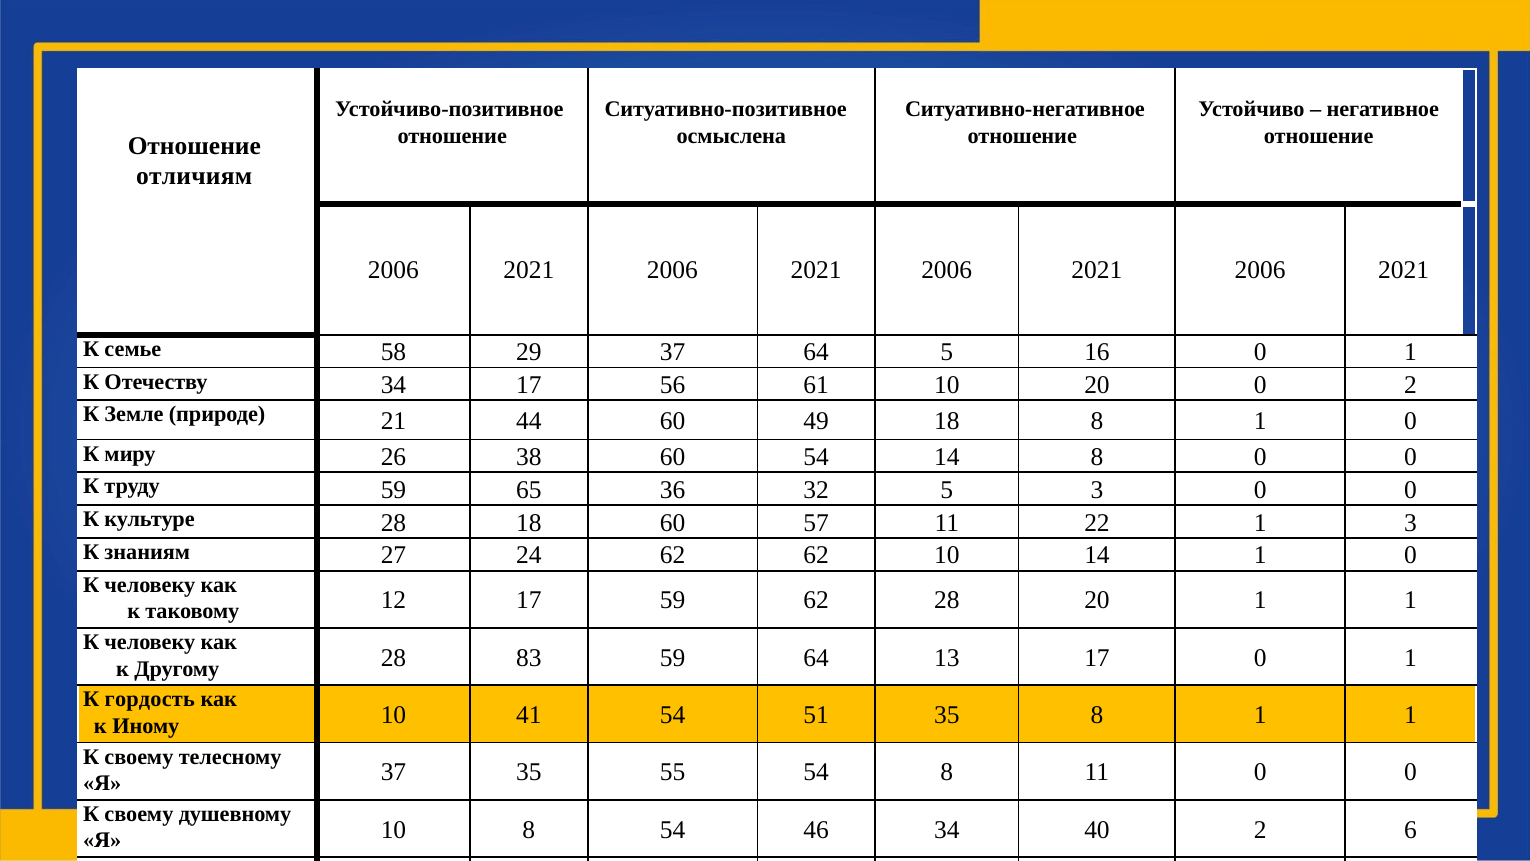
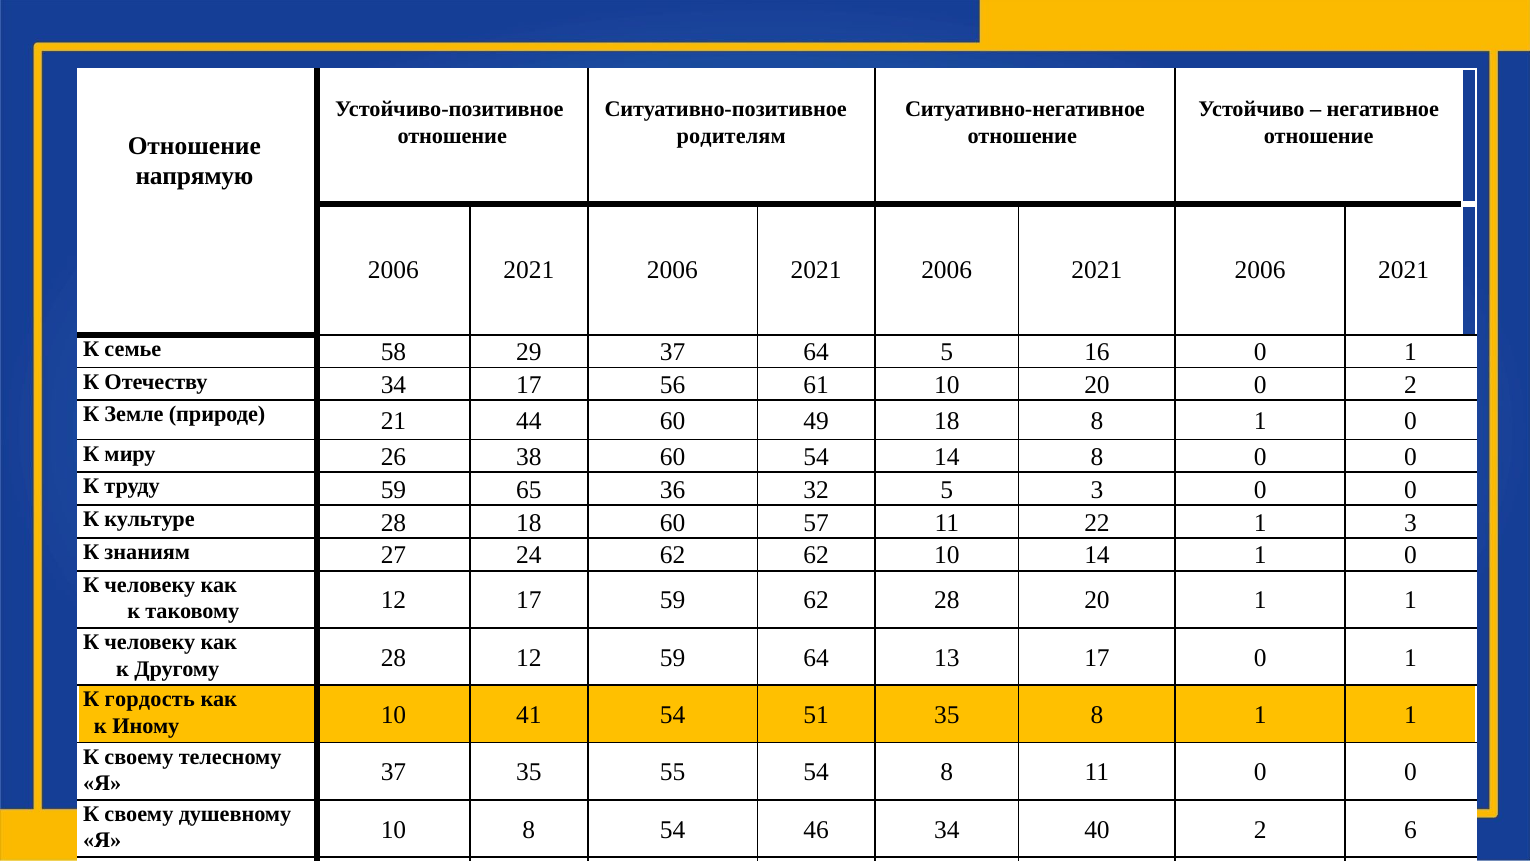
осмыслена: осмыслена -> родителям (731, 136)
отличиям: отличиям -> напрямую (194, 176)
28 83: 83 -> 12 (529, 657)
